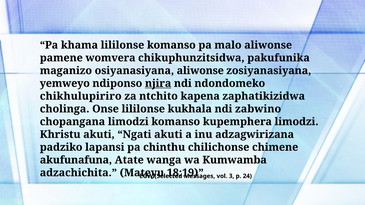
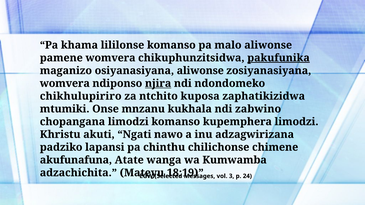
pakufunika underline: none -> present (279, 58)
yemweyo: yemweyo -> womvera (65, 84)
kapena: kapena -> kuposa (200, 96)
cholinga: cholinga -> mtumiki (65, 109)
Onse lililonse: lililonse -> mnzanu (143, 109)
Ngati akuti: akuti -> nawo (168, 135)
